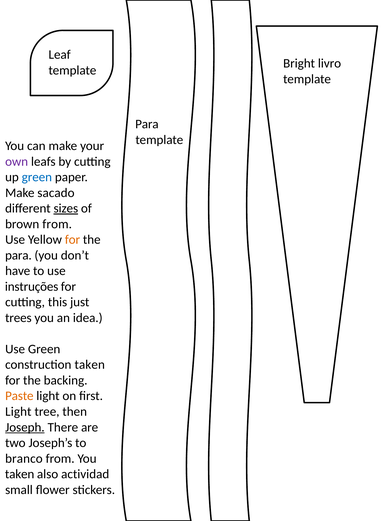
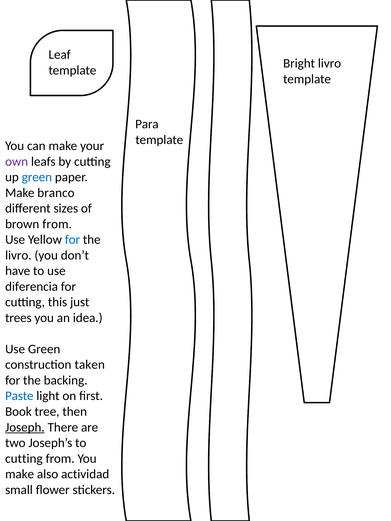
sacado: sacado -> branco (56, 193)
sizes underline: present -> none (66, 209)
for colour: orange -> blue (72, 240)
para: para -> livro (18, 255)
instruções: instruções -> diferencia (32, 287)
Paste colour: orange -> blue (19, 396)
Light: Light -> Book (18, 412)
branco: branco -> cutting (24, 459)
taken: taken -> make (20, 474)
